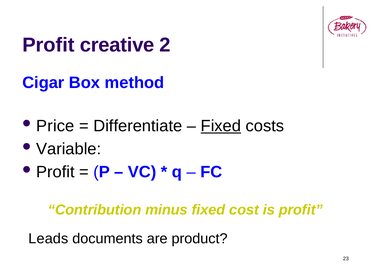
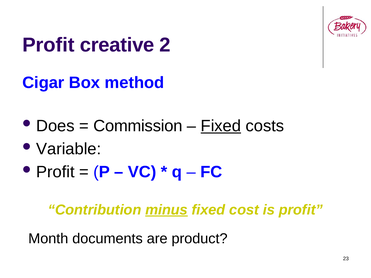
Price: Price -> Does (55, 126)
Differentiate: Differentiate -> Commission (138, 126)
minus underline: none -> present (167, 210)
Leads: Leads -> Month (48, 239)
